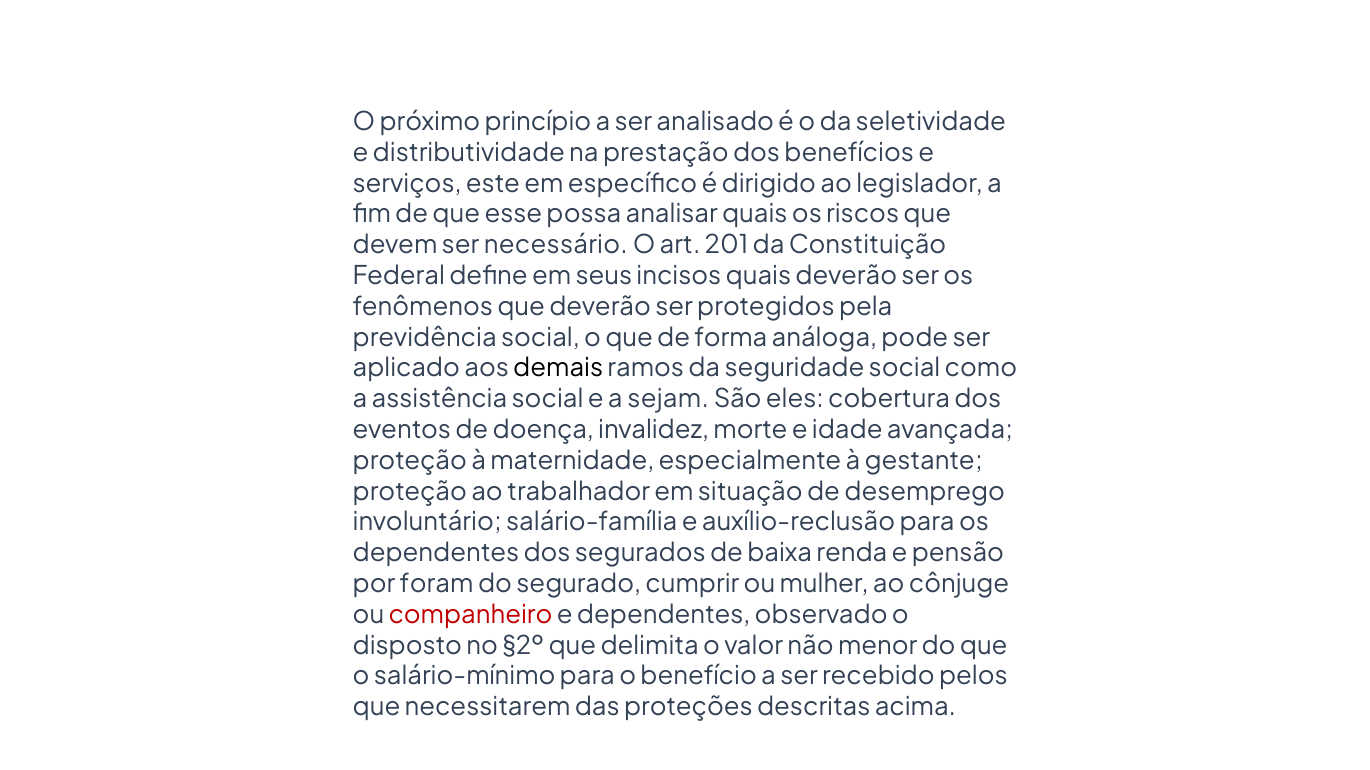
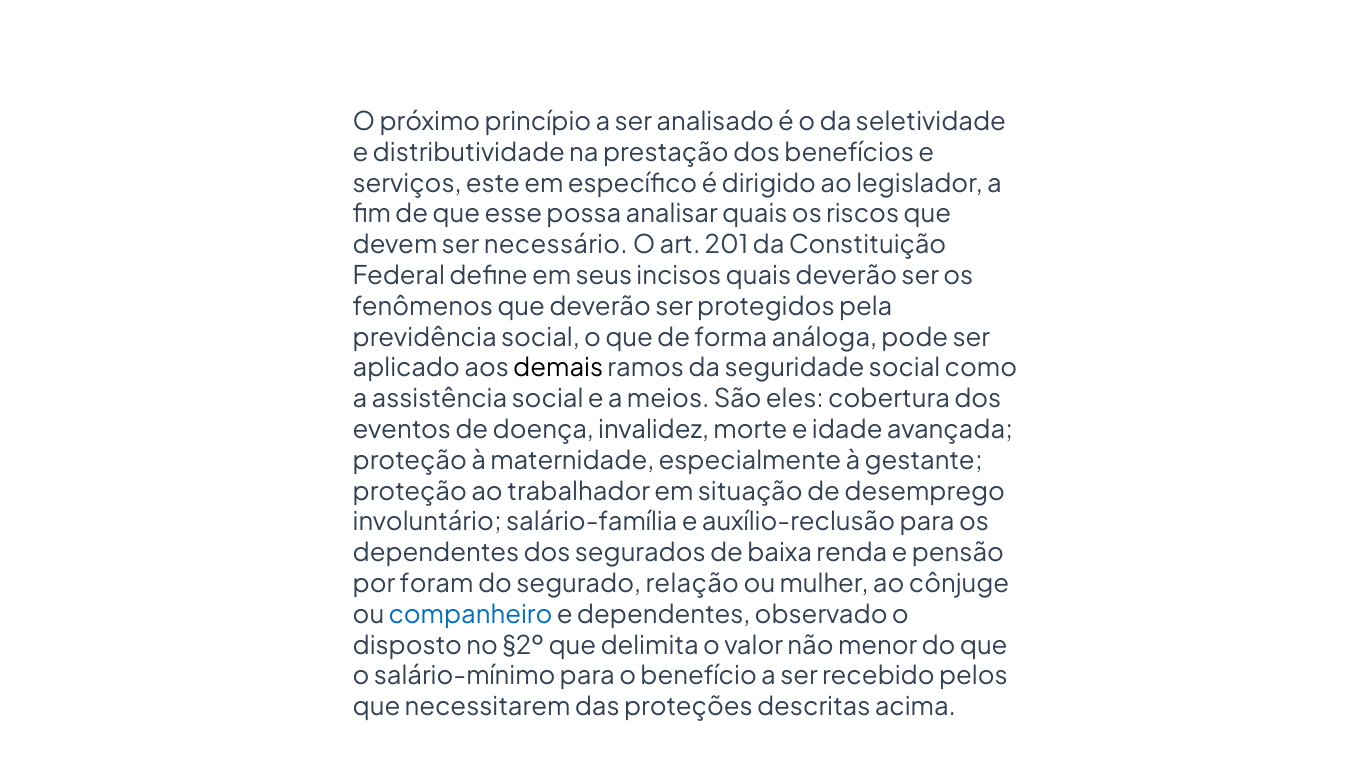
sejam: sejam -> meios (668, 400)
cumprir: cumprir -> relação (692, 585)
companheiro colour: red -> blue (471, 615)
